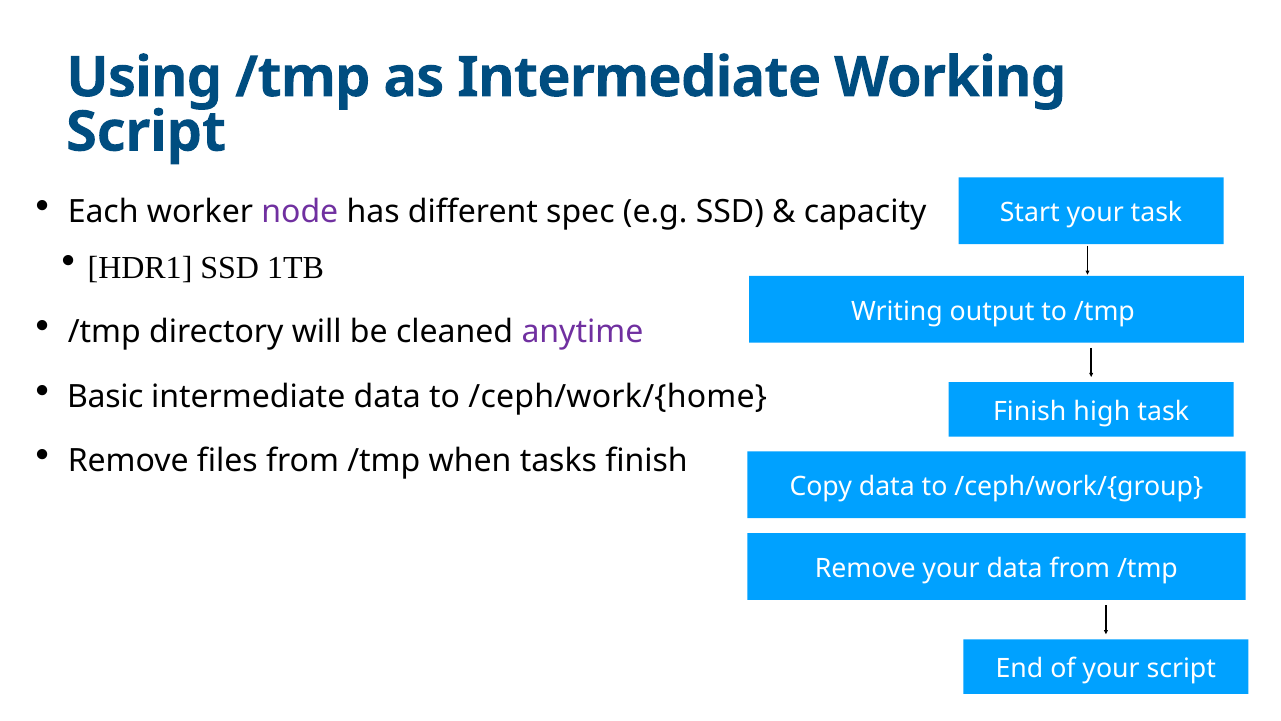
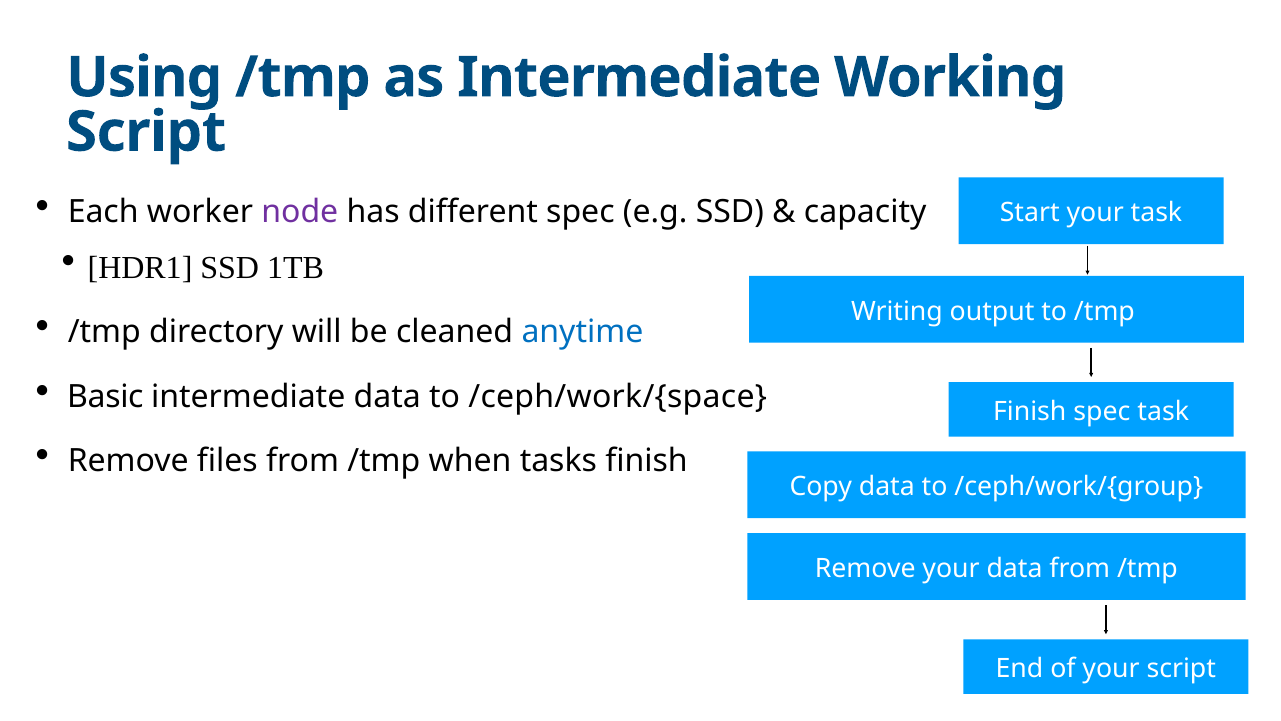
anytime colour: purple -> blue (582, 332)
/ceph/work/{home: /ceph/work/{home -> /ceph/work/{space (618, 396)
Finish high: high -> spec (1102, 411)
